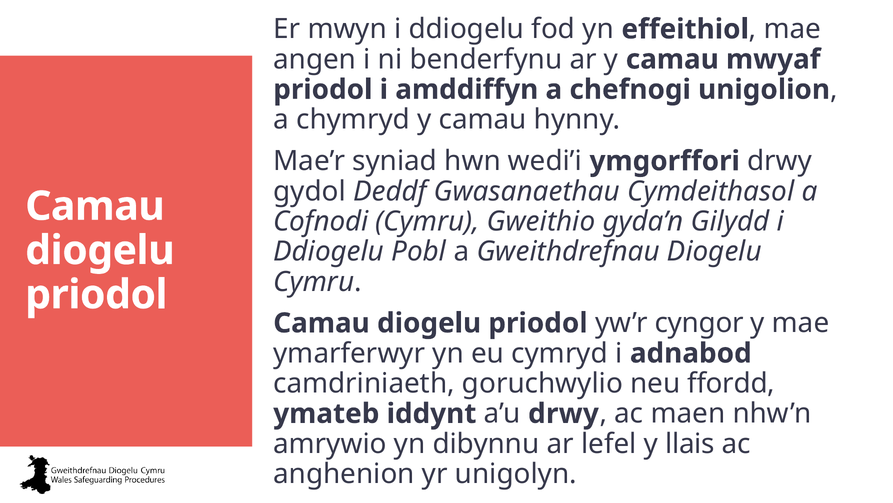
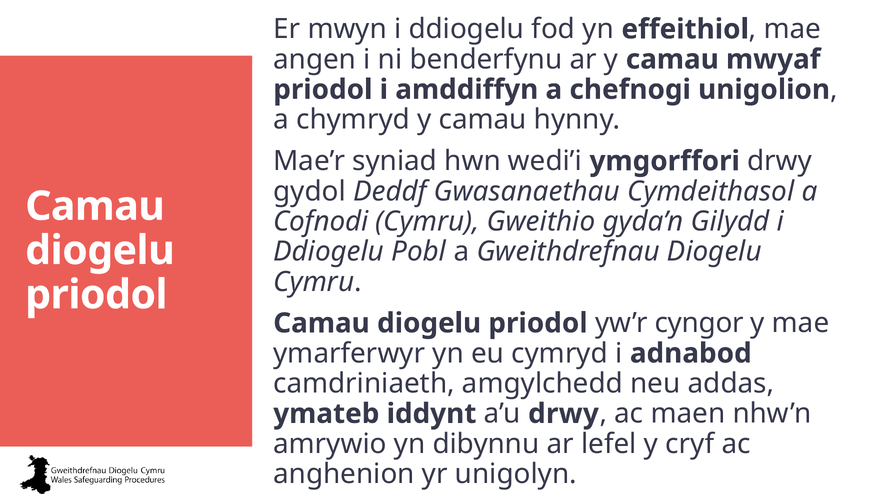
goruchwylio: goruchwylio -> amgylchedd (542, 383)
ffordd: ffordd -> addas (731, 383)
llais: llais -> cryf (690, 443)
